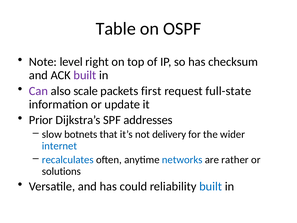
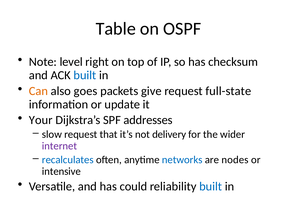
built colour: purple -> blue (85, 75)
Can colour: purple -> orange (38, 91)
scale: scale -> goes (86, 91)
first: first -> give (151, 91)
Prior: Prior -> Your (41, 120)
slow botnets: botnets -> request (81, 134)
internet colour: blue -> purple (59, 146)
rather: rather -> nodes (235, 160)
solutions: solutions -> intensive (61, 171)
